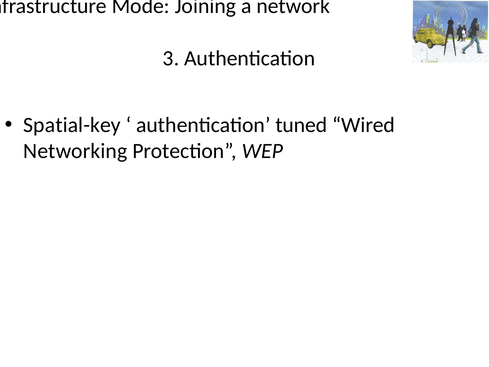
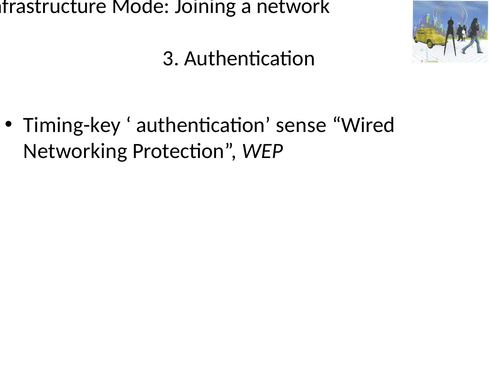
Spatial-key: Spatial-key -> Timing-key (72, 125)
tuned: tuned -> sense (301, 125)
